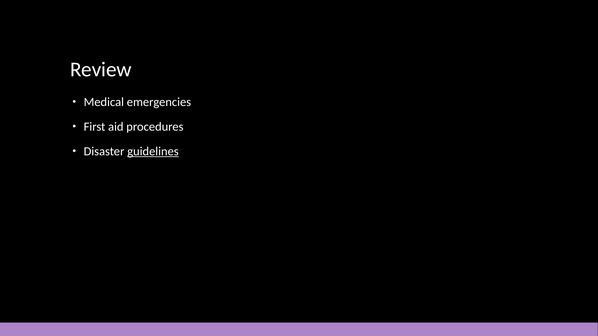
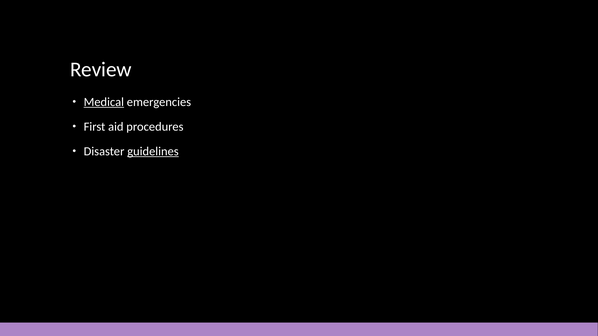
Medical underline: none -> present (104, 102)
